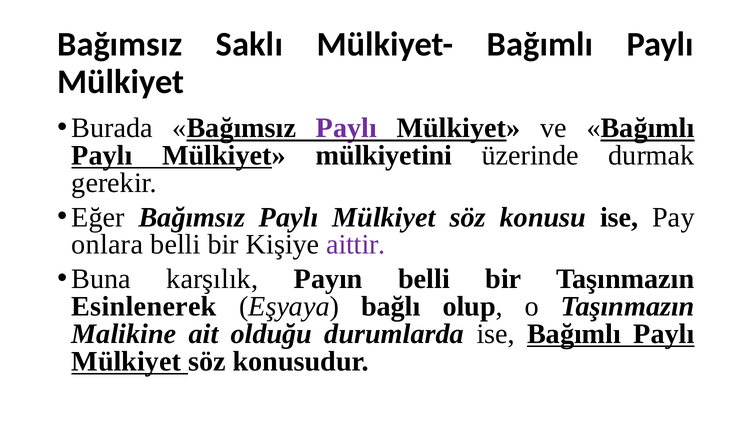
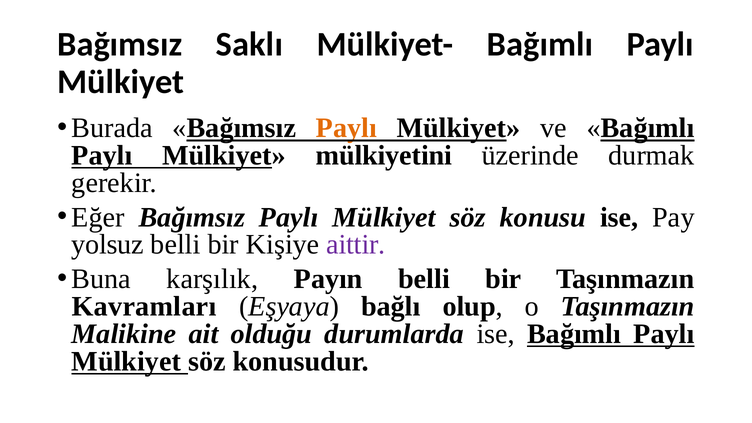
Paylı colour: purple -> orange (346, 128)
onlara: onlara -> yolsuz (108, 245)
Esinlenerek: Esinlenerek -> Kavramları (144, 307)
